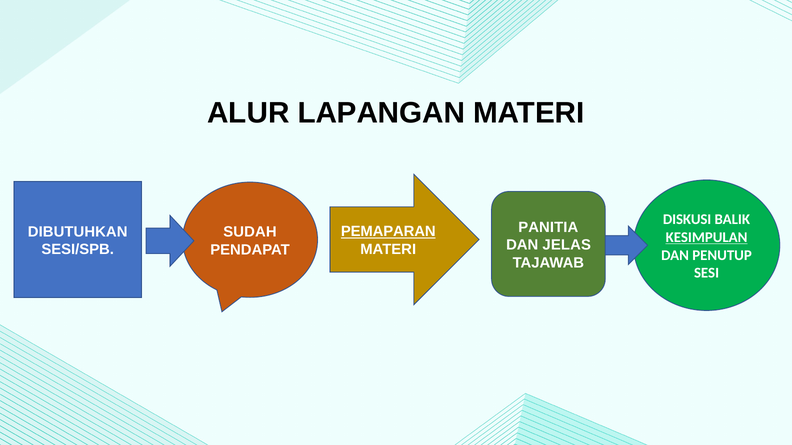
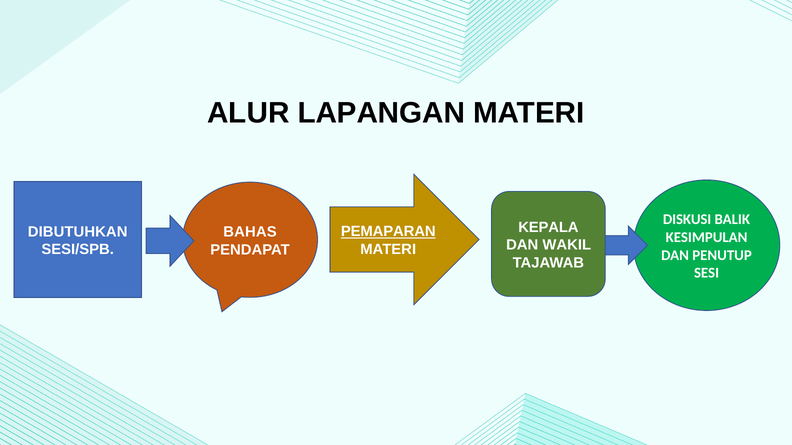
PANITIA: PANITIA -> KEPALA (548, 227)
SUDAH: SUDAH -> BAHAS (250, 232)
KESIMPULAN underline: present -> none (707, 238)
JELAS: JELAS -> WAKIL (567, 245)
